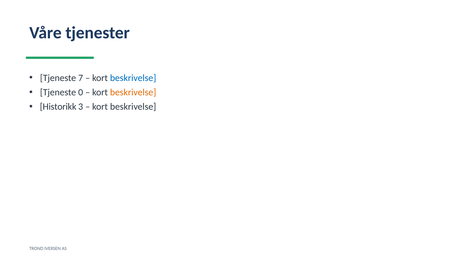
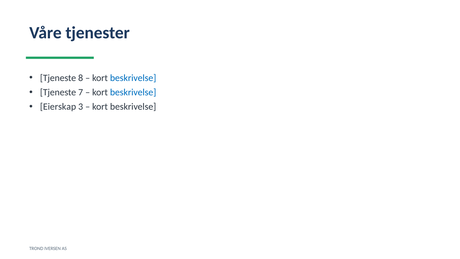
7: 7 -> 8 (81, 78)
0: 0 -> 7 (81, 92)
beskrivelse colour: orange -> blue (133, 92)
Historikk: Historikk -> Eierskap (58, 107)
